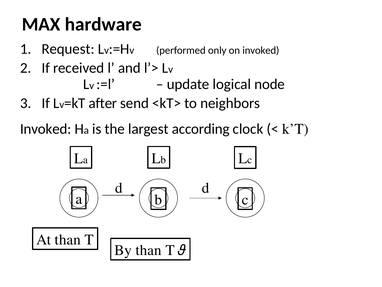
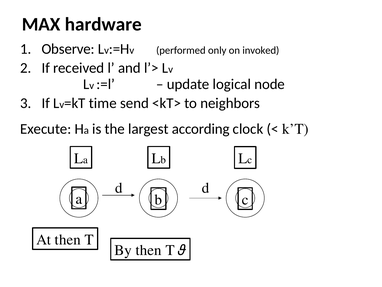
Request: Request -> Observe (68, 49)
after: after -> time (103, 103)
Invoked: Invoked -> Execute (46, 129)
At than: than -> then (68, 239)
By than: than -> then (149, 250)
